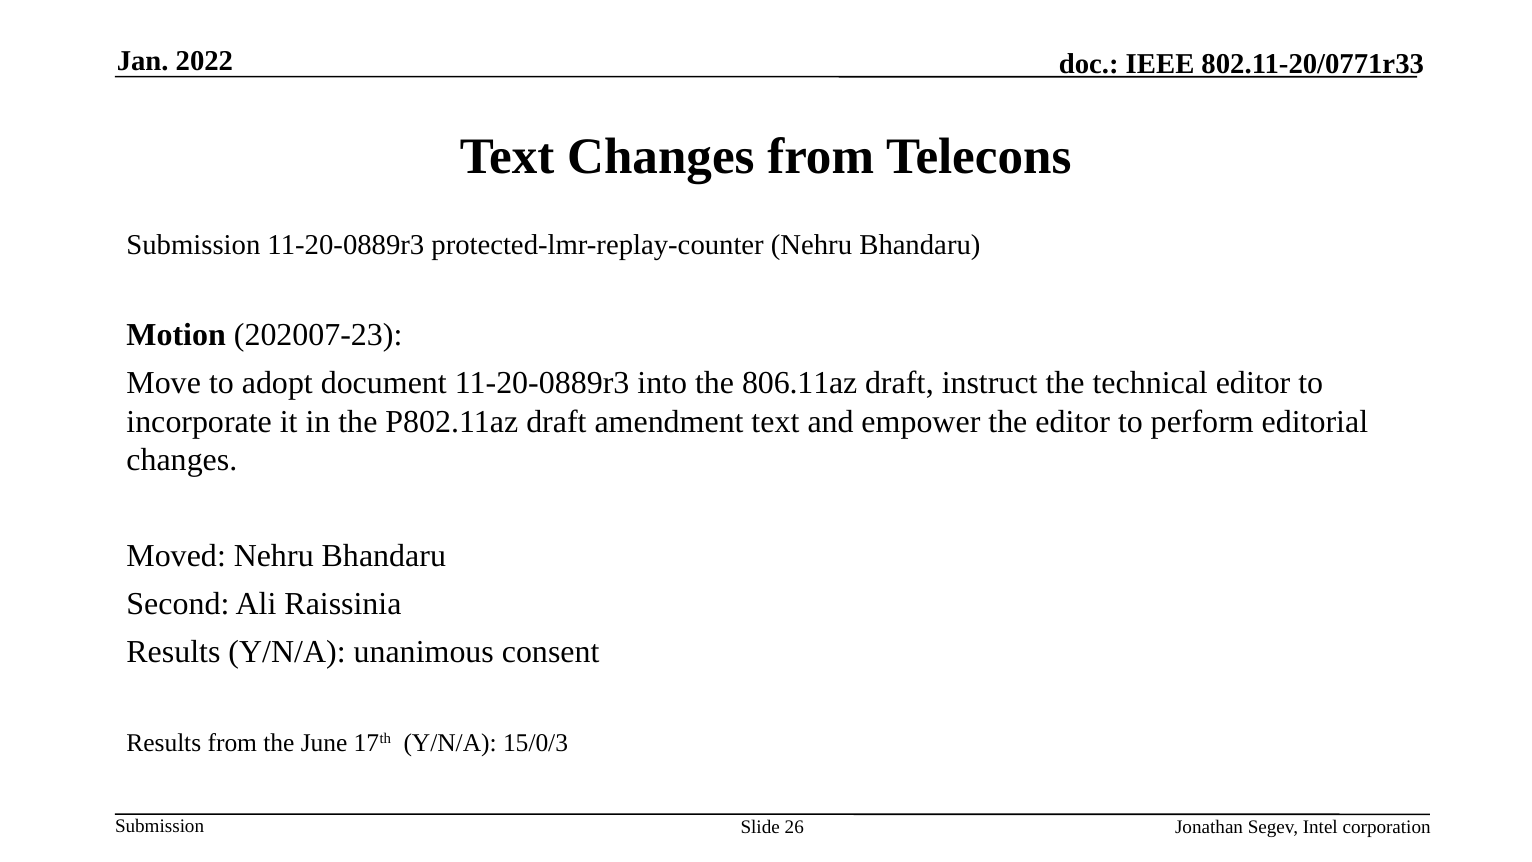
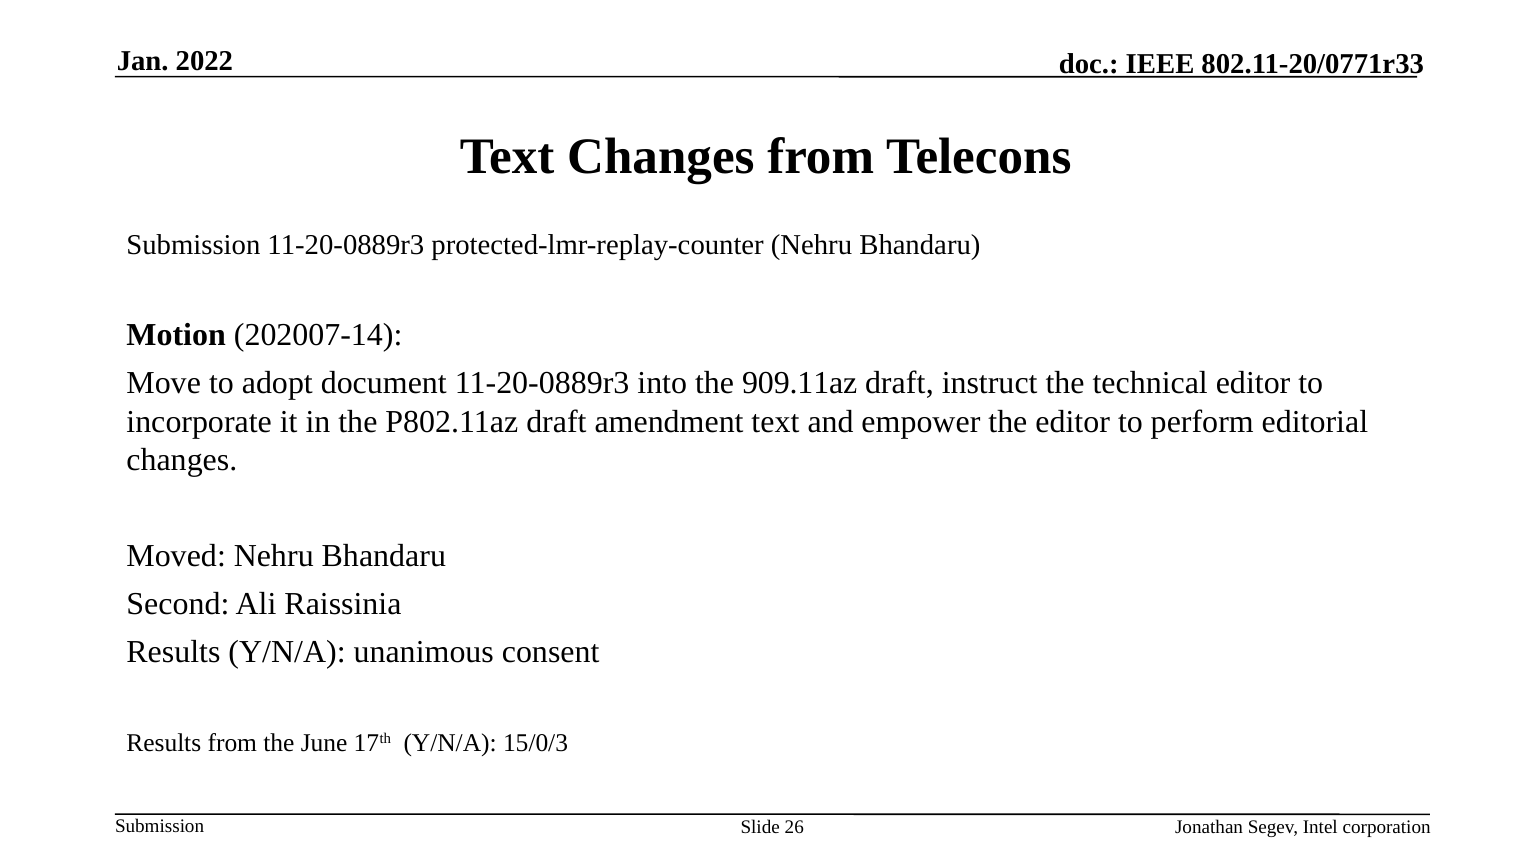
202007-23: 202007-23 -> 202007-14 (318, 335)
806.11az: 806.11az -> 909.11az (800, 383)
